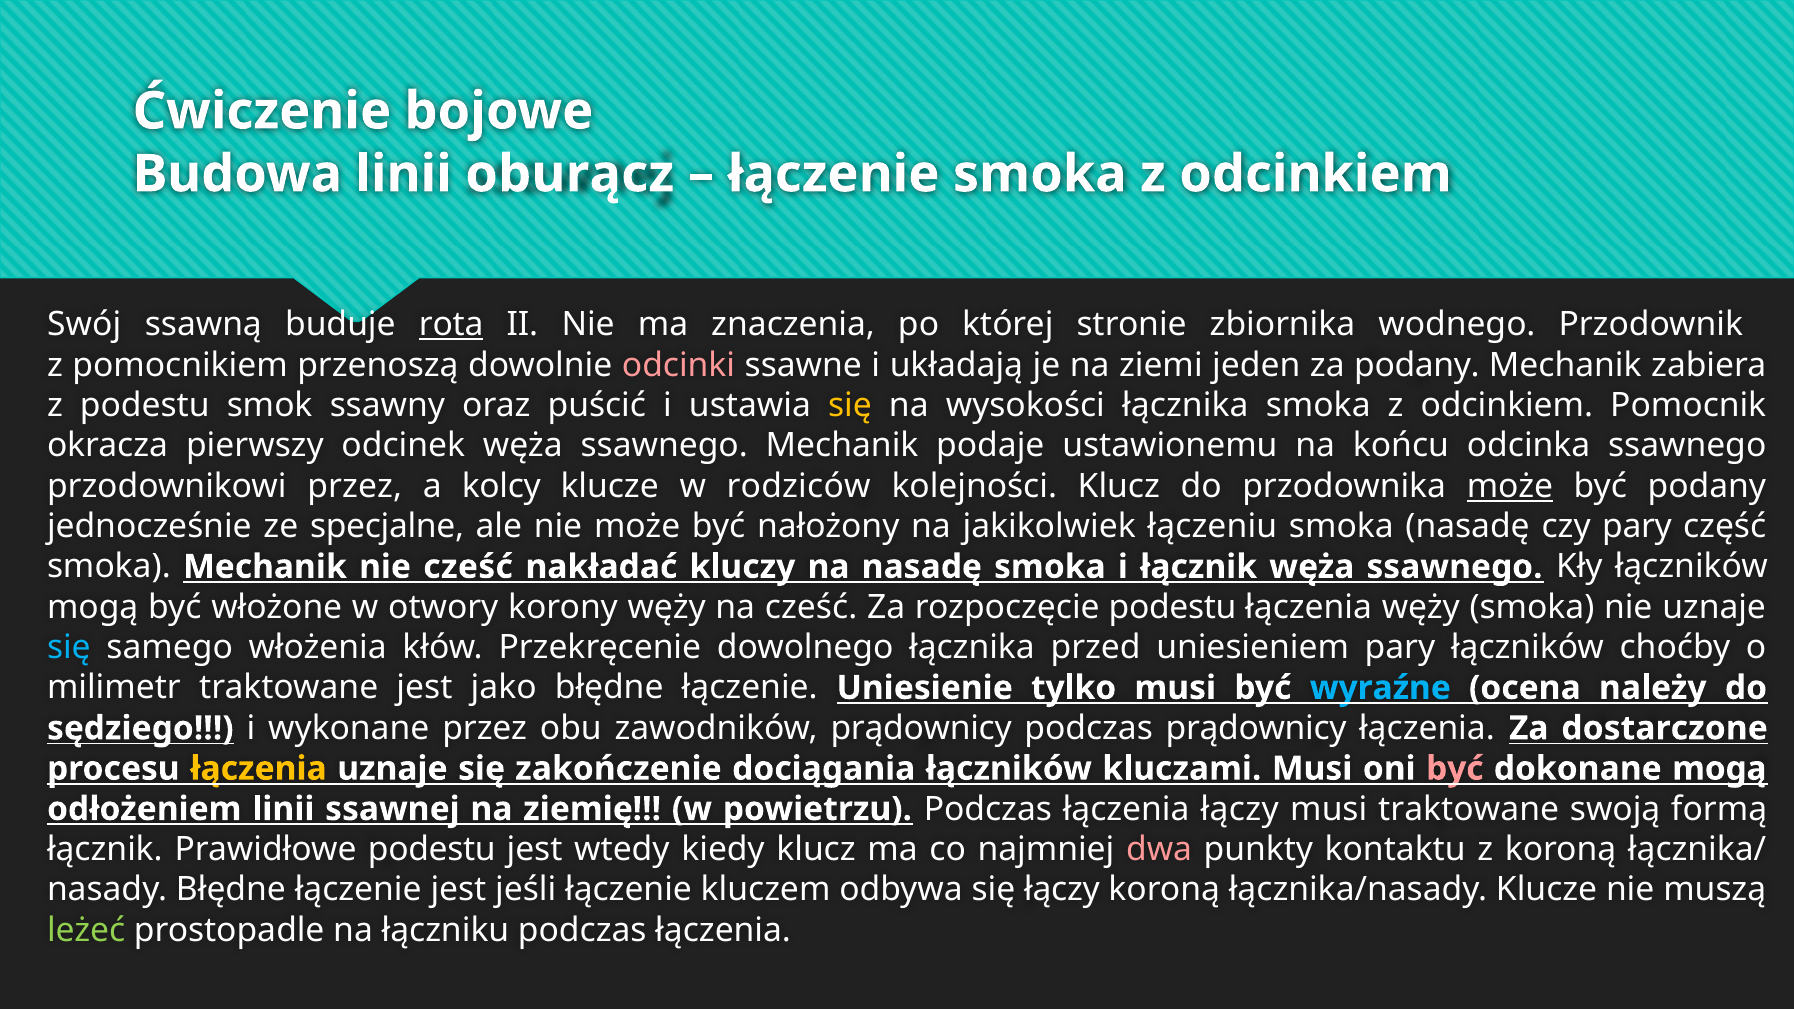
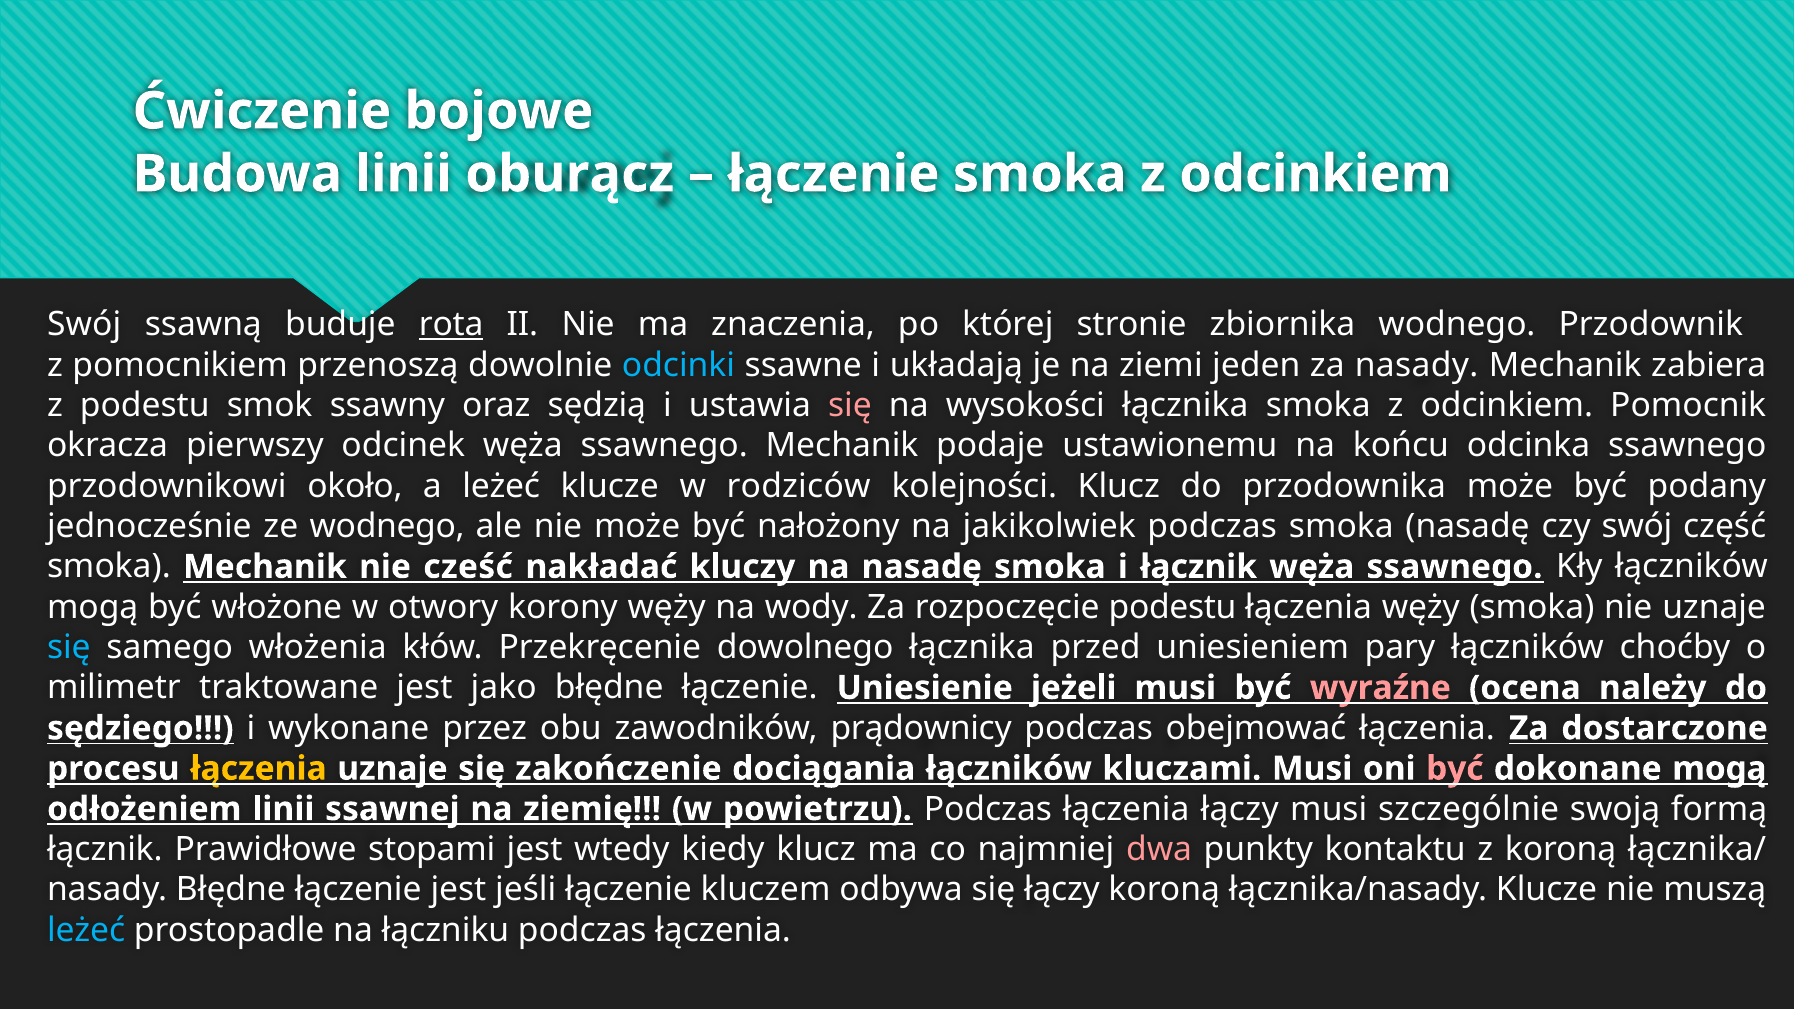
odcinki colour: pink -> light blue (679, 365)
za podany: podany -> nasady (1417, 365)
puścić: puścić -> sędzią (597, 405)
się colour: yellow -> pink (850, 405)
przodownikowi przez: przez -> około (355, 486)
a kolcy: kolcy -> leżeć (501, 486)
może underline: present -> none (1510, 486)
ze specjalne: specjalne -> wodnego (387, 527)
jakikolwiek łączeniu: łączeniu -> podczas (1212, 527)
czy pary: pary -> swój (1637, 527)
na cześć: cześć -> wody (811, 607)
tylko: tylko -> jeżeli (1074, 688)
wyraźne colour: light blue -> pink (1380, 688)
podczas prądownicy: prądownicy -> obejmować (1256, 728)
musi traktowane: traktowane -> szczególnie (1469, 809)
Prawidłowe podestu: podestu -> stopami (432, 849)
leżeć colour: light green -> light blue (86, 930)
